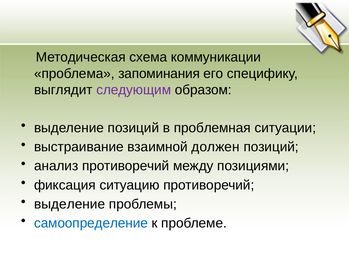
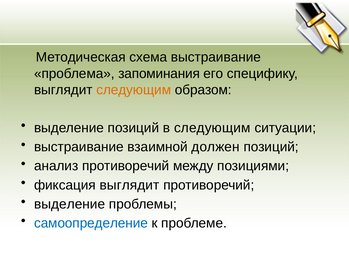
схема коммуникации: коммуникации -> выстраивание (216, 57)
следующим colour: purple -> orange (134, 90)
в проблемная: проблемная -> следующим (212, 128)
фиксация ситуацию: ситуацию -> выглядит (129, 185)
